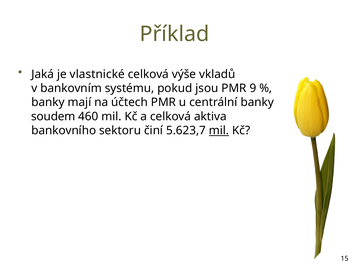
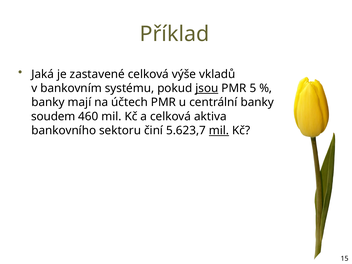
vlastnické: vlastnické -> zastavené (97, 74)
jsou underline: none -> present (207, 88)
9: 9 -> 5 (253, 88)
